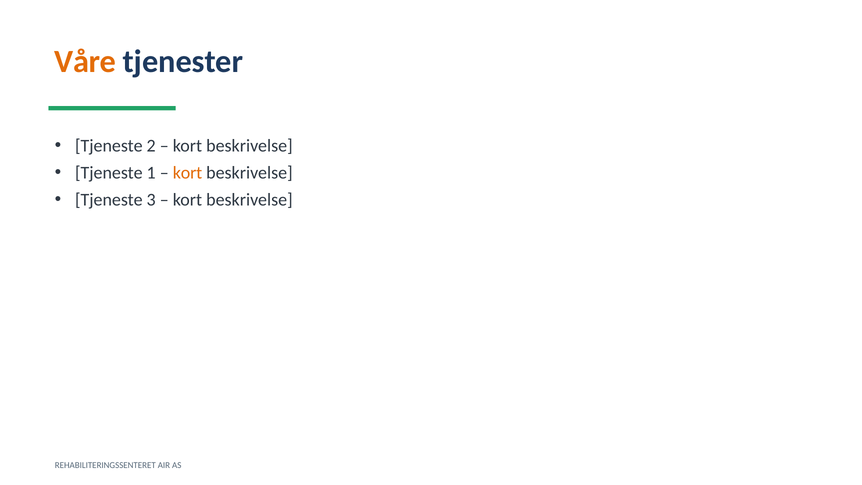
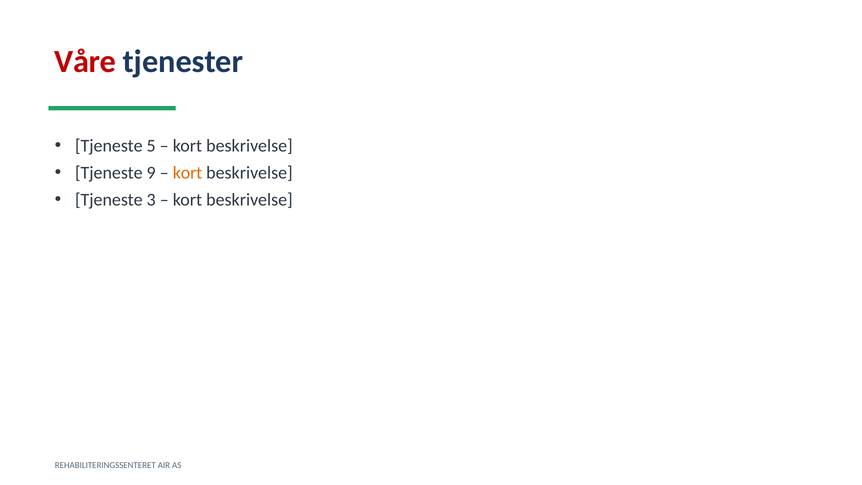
Våre colour: orange -> red (85, 62)
2: 2 -> 5 (151, 146)
1: 1 -> 9 (151, 173)
